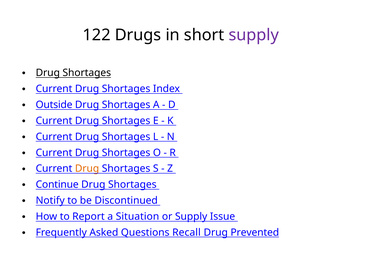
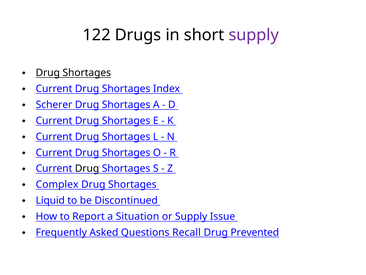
Outside: Outside -> Scherer (54, 105)
Drug colour: orange -> black (87, 168)
Continue: Continue -> Complex (57, 184)
Notify: Notify -> Liquid (50, 200)
